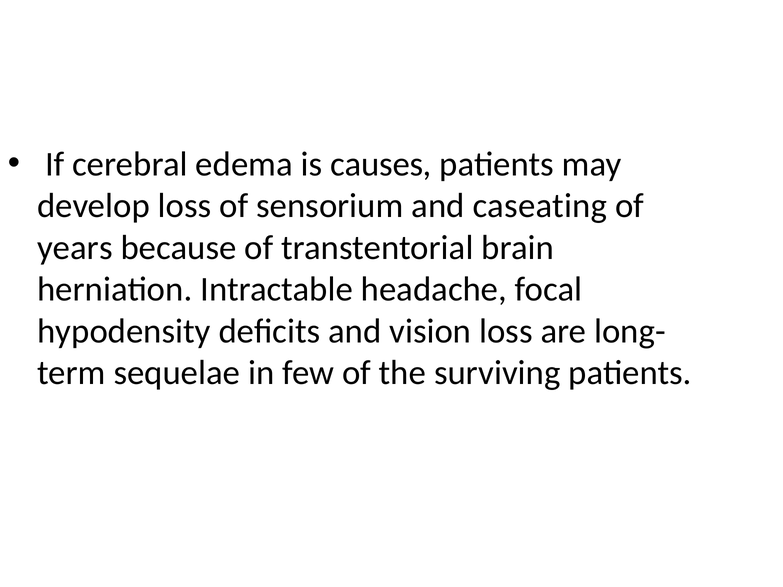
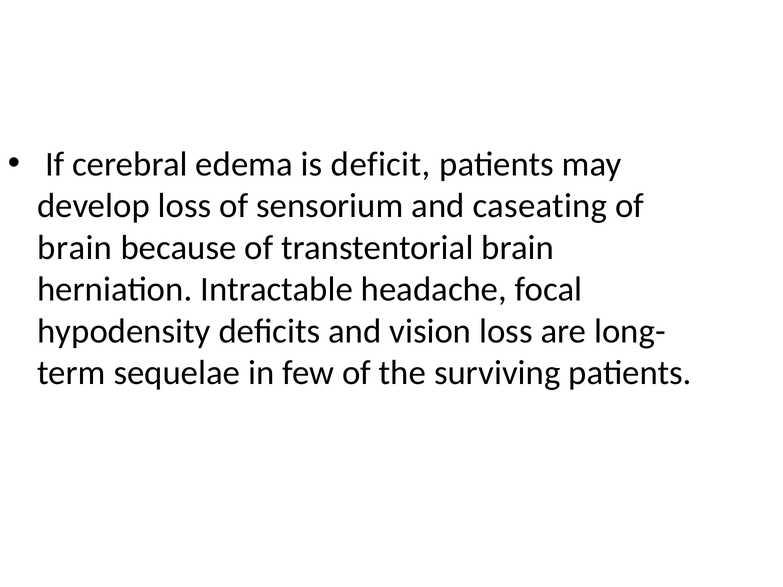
causes: causes -> deficit (381, 164)
years: years -> brain (75, 248)
